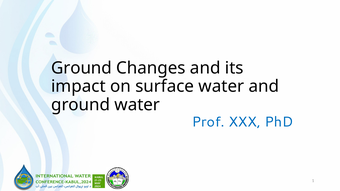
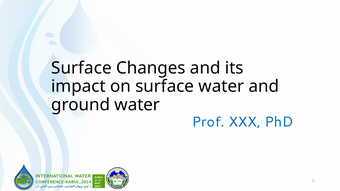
Ground: Ground -> Surface (81, 68)
